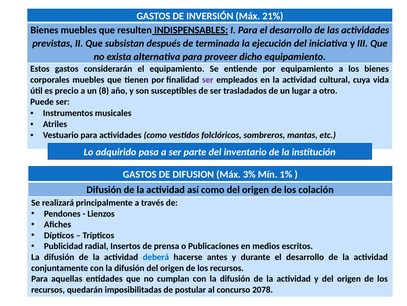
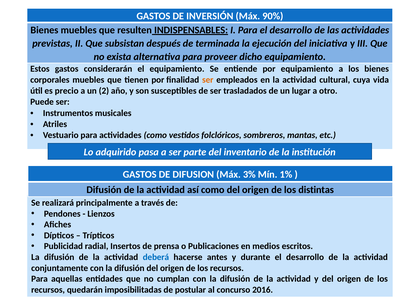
21%: 21% -> 90% (273, 16)
ser colour: purple -> orange (208, 80)
8: 8 -> 2 (104, 91)
colación: colación -> distintas (316, 189)
2078: 2078 -> 2016 (263, 289)
